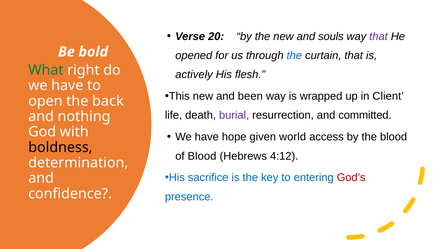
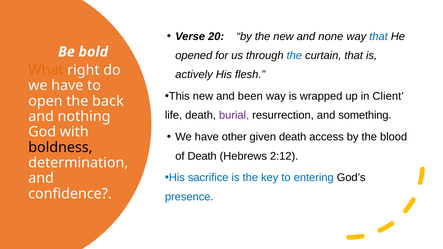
souls: souls -> none (331, 36)
that colour: purple -> blue (379, 36)
What colour: green -> orange (46, 70)
committed: committed -> something (365, 115)
hope: hope -> other (234, 137)
given world: world -> death (293, 137)
of Blood: Blood -> Death (202, 156)
4:12: 4:12 -> 2:12 (284, 156)
God’s colour: red -> black (351, 178)
